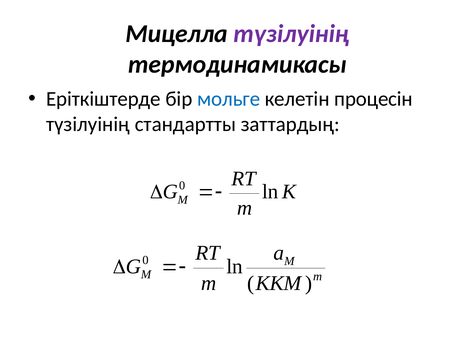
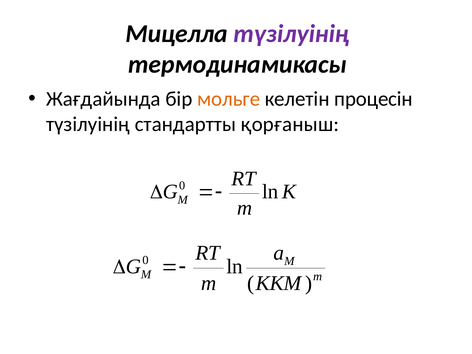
Еріткіштерде: Еріткіштерде -> Жағдайында (103, 99)
мольге colour: blue -> orange (229, 99)
заттардың: заттардың -> қорғаныш (290, 124)
